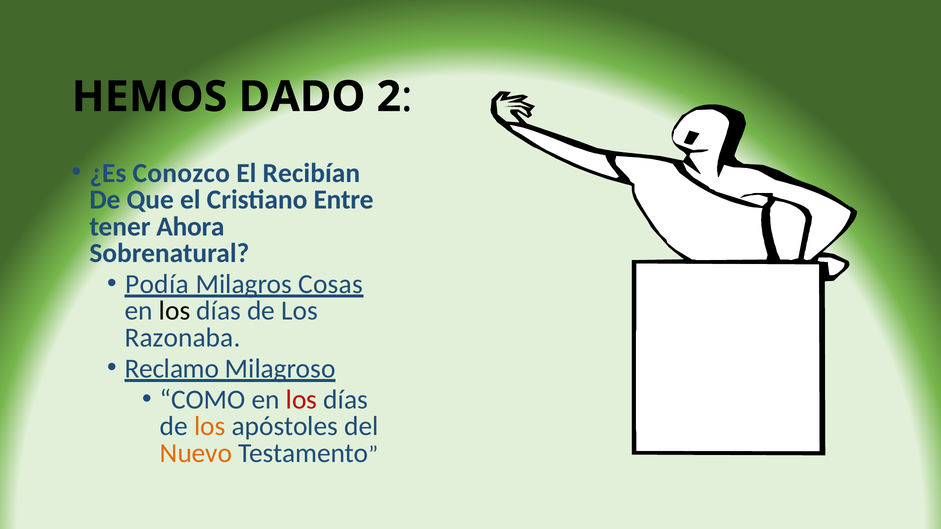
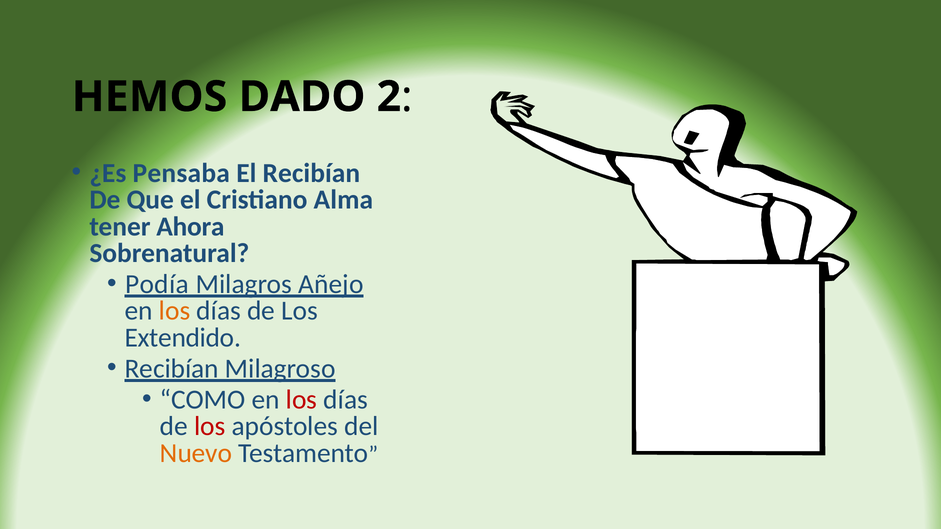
Conozco: Conozco -> Pensaba (181, 173)
Entre: Entre -> Alma (343, 200)
Cosas: Cosas -> Añejo (331, 284)
los colour: black -> orange (175, 311)
Razonaba: Razonaba -> Extendido (183, 338)
Reclamo: Reclamo -> Recibían (172, 369)
los colour: orange -> red (210, 427)
